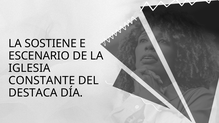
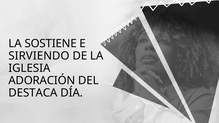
ESCENARIO: ESCENARIO -> SIRVIENDO (39, 56)
CONSTANTE: CONSTANTE -> ADORACIÓN (42, 81)
